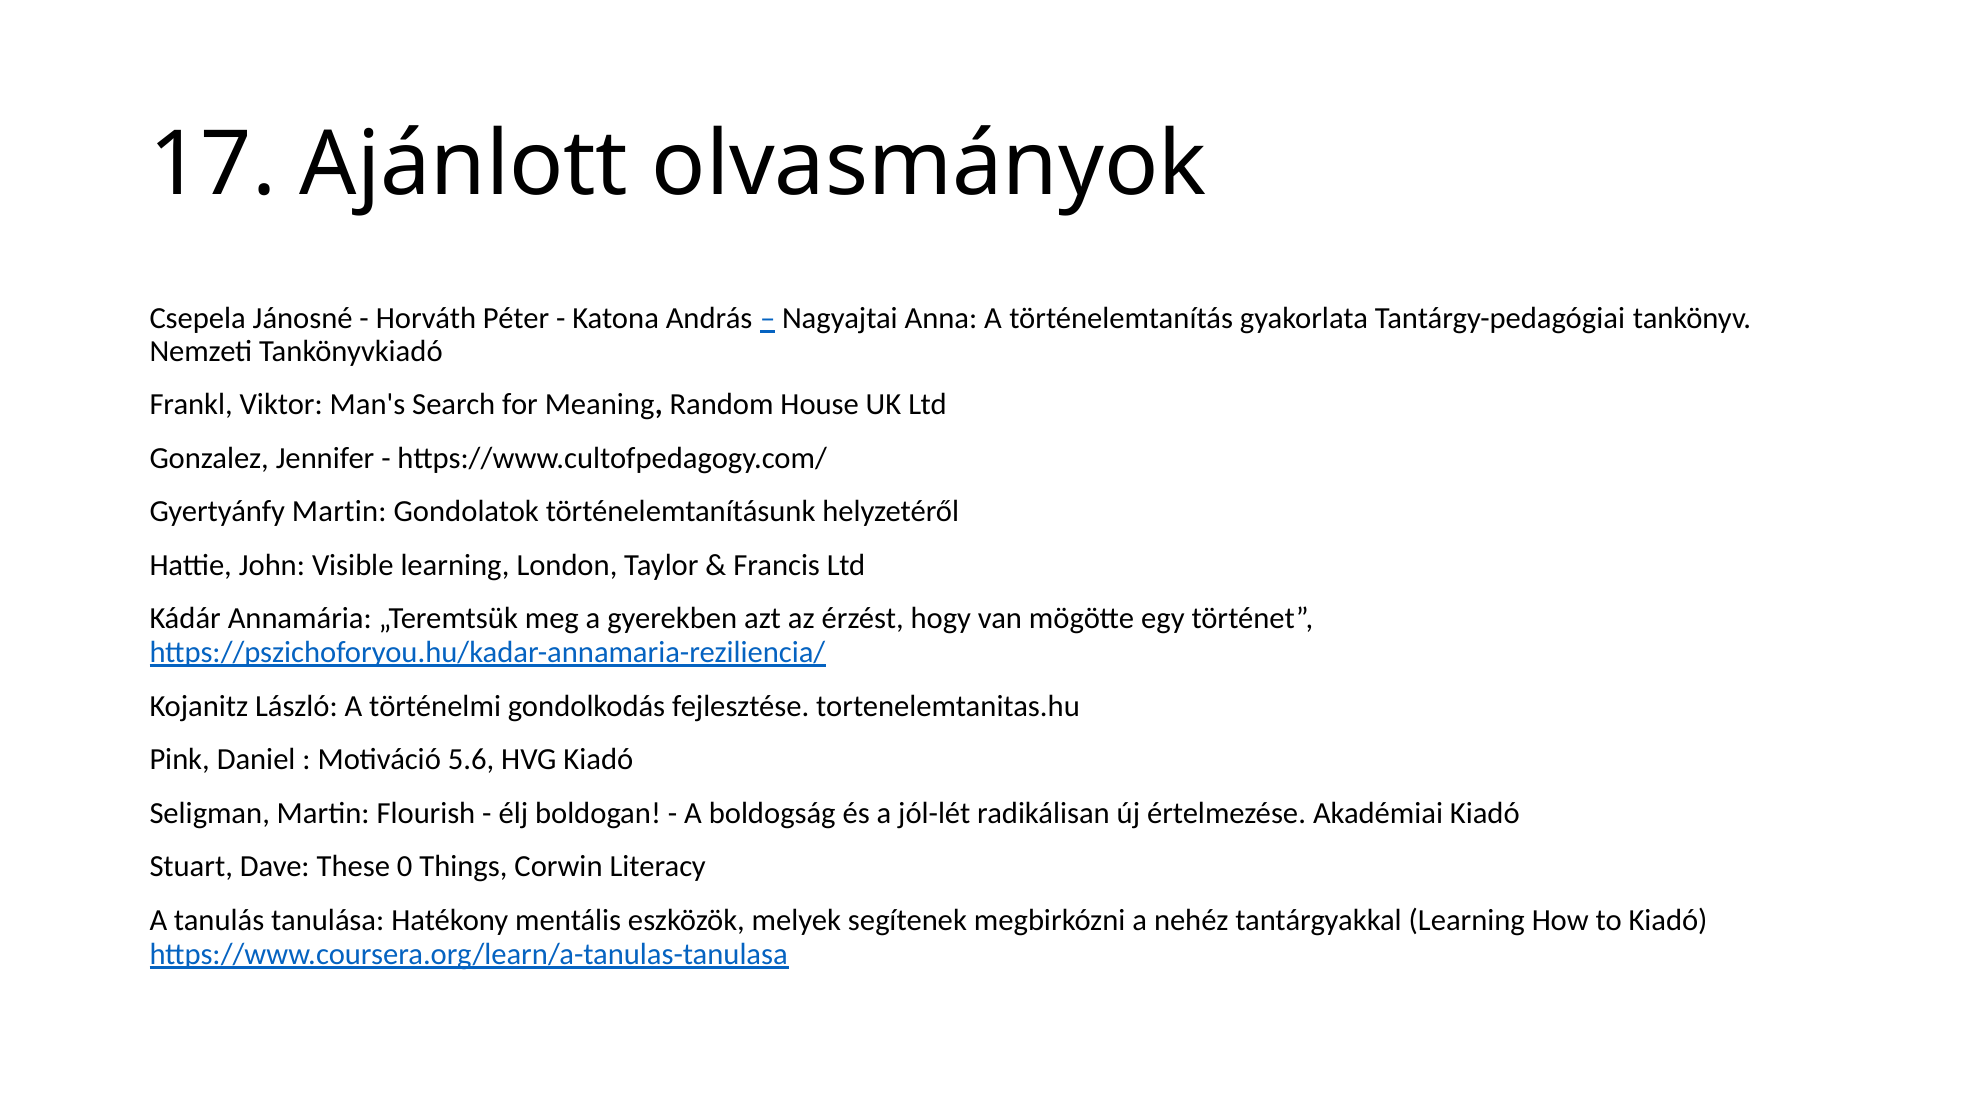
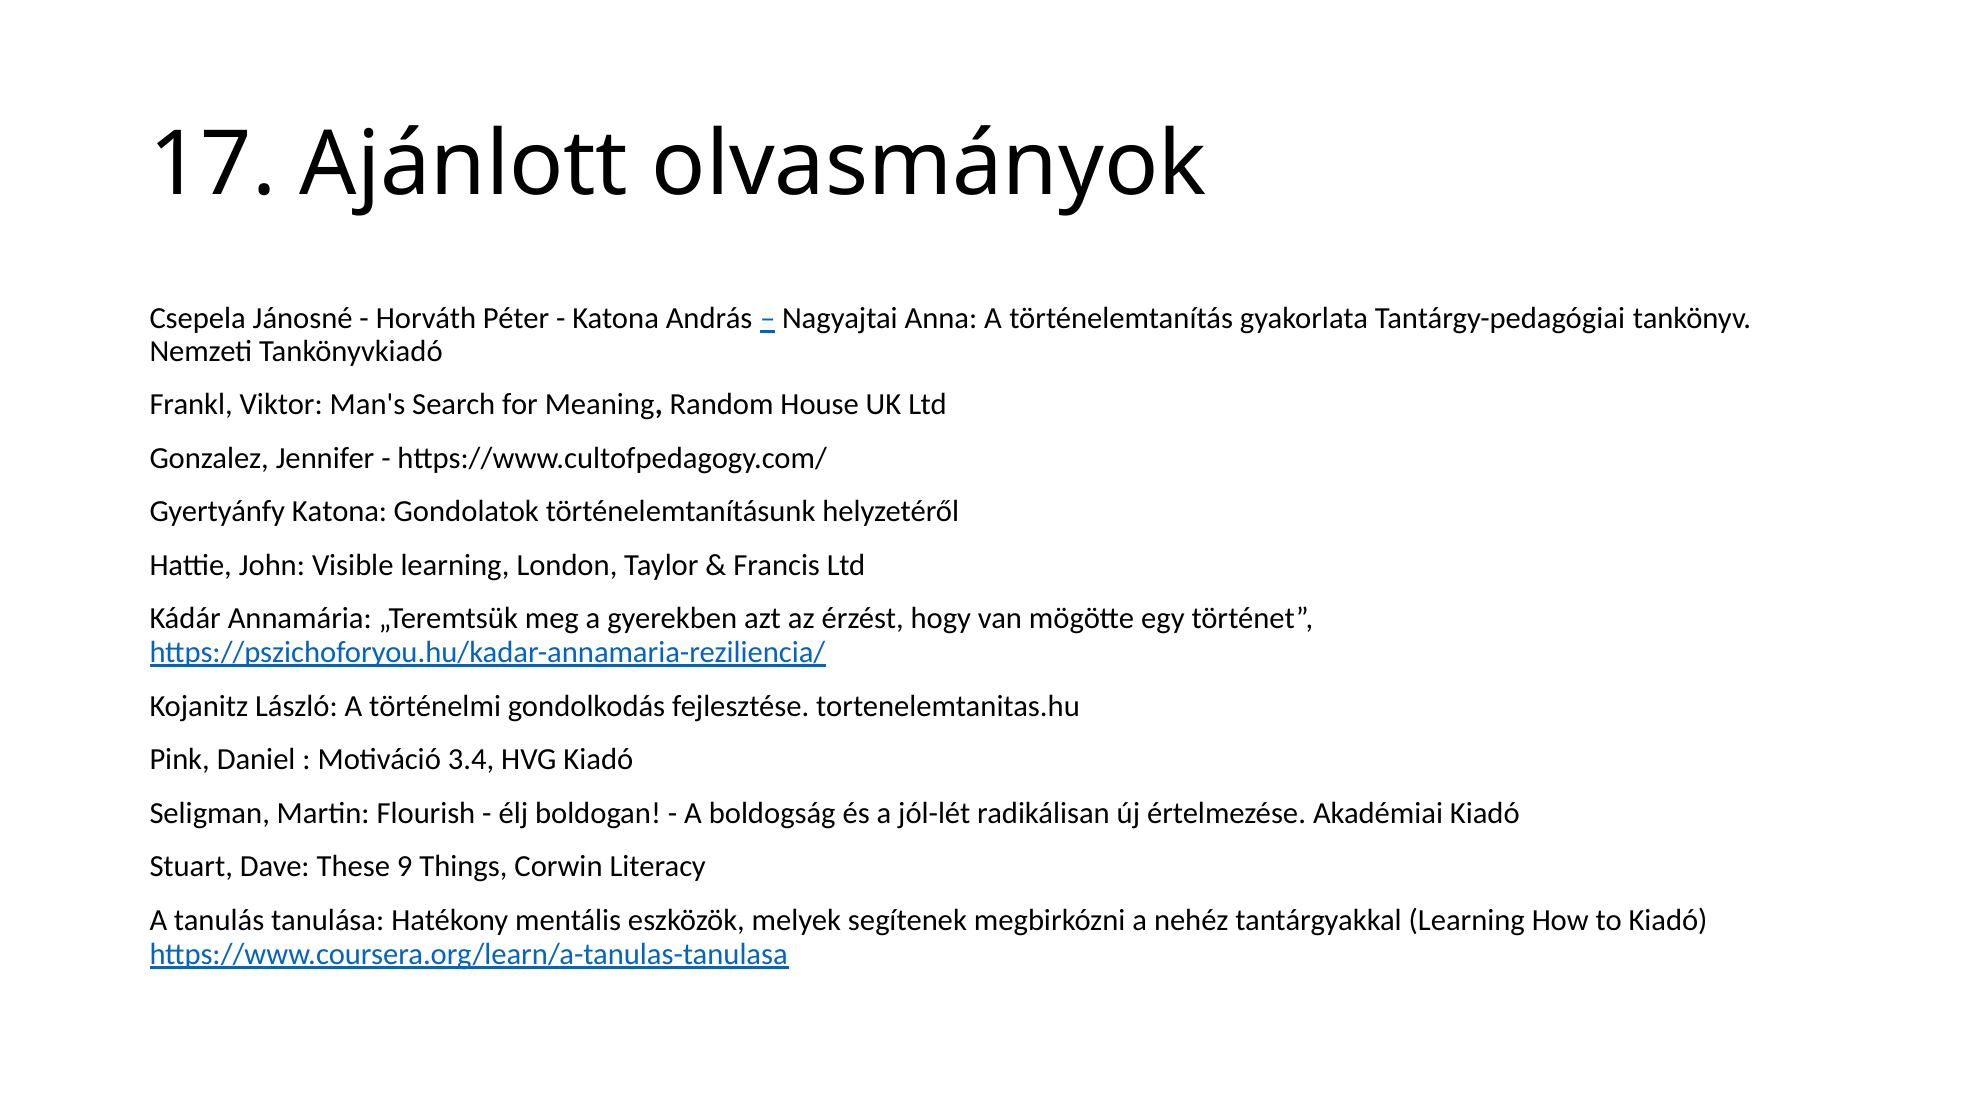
Gyertyánfy Martin: Martin -> Katona (339, 512)
5.6: 5.6 -> 3.4 (471, 760)
0: 0 -> 9 (405, 867)
